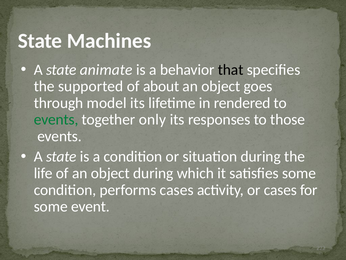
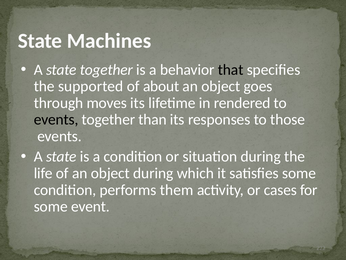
state animate: animate -> together (106, 70)
model: model -> moves (107, 103)
events colour: green -> black (56, 119)
only: only -> than (153, 119)
performs cases: cases -> them (177, 190)
